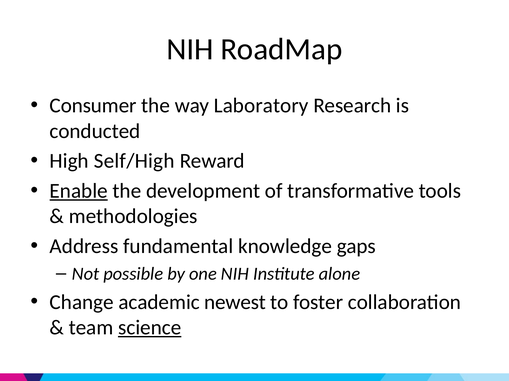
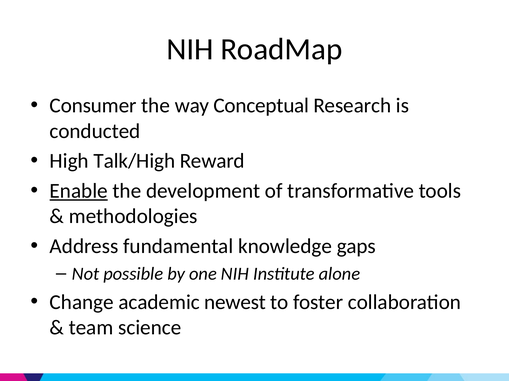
Laboratory: Laboratory -> Conceptual (261, 106)
Self/High: Self/High -> Talk/High (134, 161)
science underline: present -> none (150, 328)
